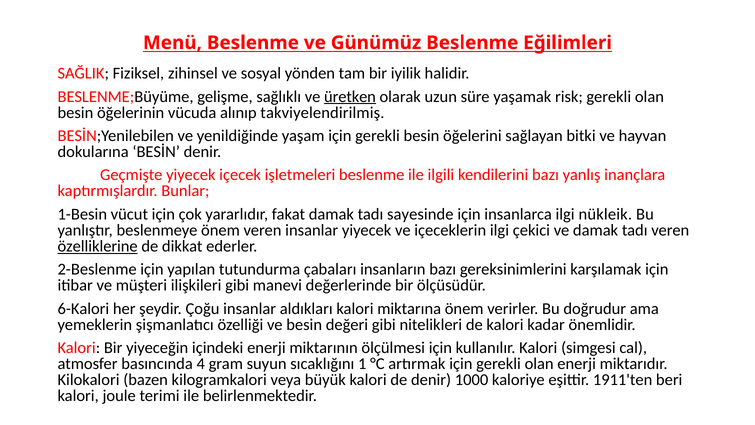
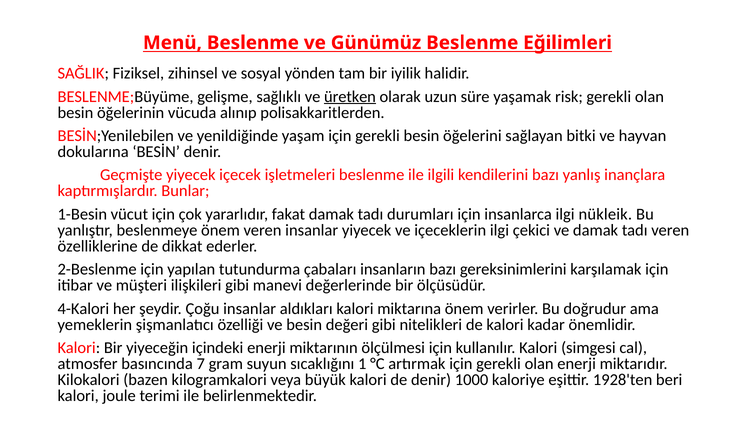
takviyelendirilmiş: takviyelendirilmiş -> polisakkaritlerden (322, 113)
sayesinde: sayesinde -> durumları (420, 214)
özelliklerine underline: present -> none (98, 246)
6-Kalori: 6-Kalori -> 4-Kalori (83, 308)
4: 4 -> 7 (201, 364)
1911'ten: 1911'ten -> 1928'ten (623, 380)
